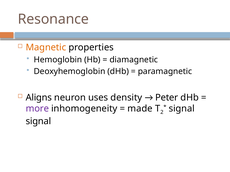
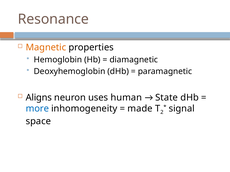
density: density -> human (126, 98)
Peter: Peter -> State (167, 98)
more colour: purple -> blue (37, 109)
signal: signal -> space (38, 121)
